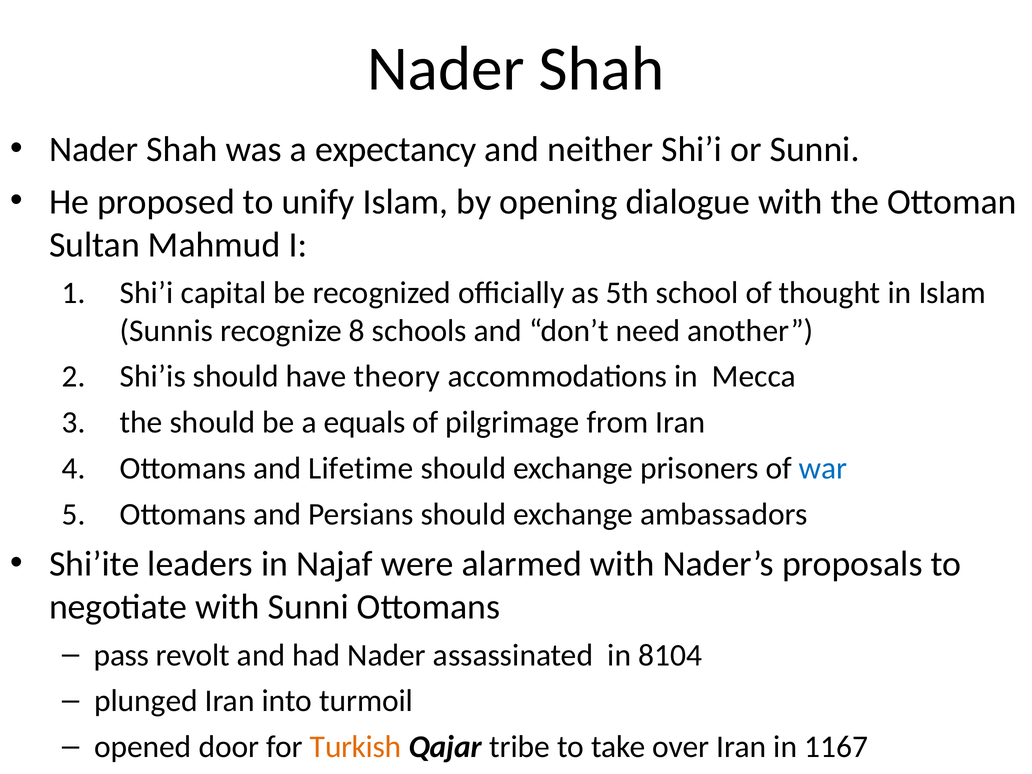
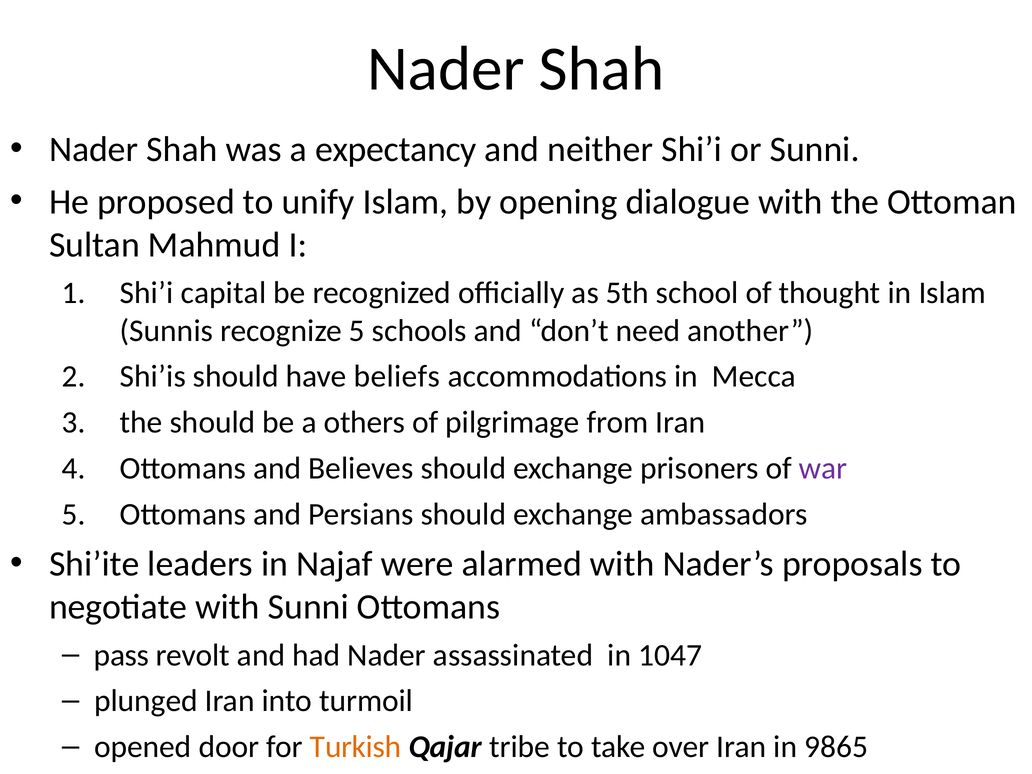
recognize 8: 8 -> 5 (357, 331)
theory: theory -> beliefs (397, 377)
equals: equals -> others (365, 422)
Lifetime: Lifetime -> Believes (361, 468)
war colour: blue -> purple (823, 468)
8104: 8104 -> 1047 (670, 655)
1167: 1167 -> 9865 (836, 747)
